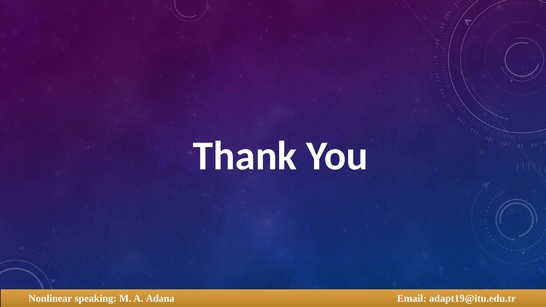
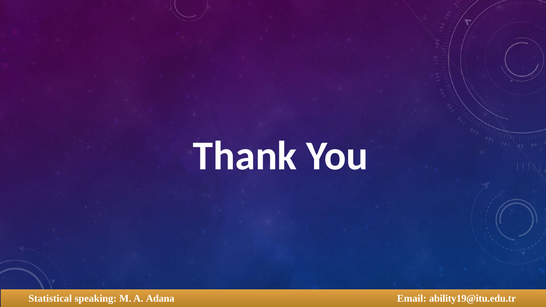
Nonlinear: Nonlinear -> Statistical (50, 298)
adapt19@itu.edu.tr: adapt19@itu.edu.tr -> ability19@itu.edu.tr (473, 298)
